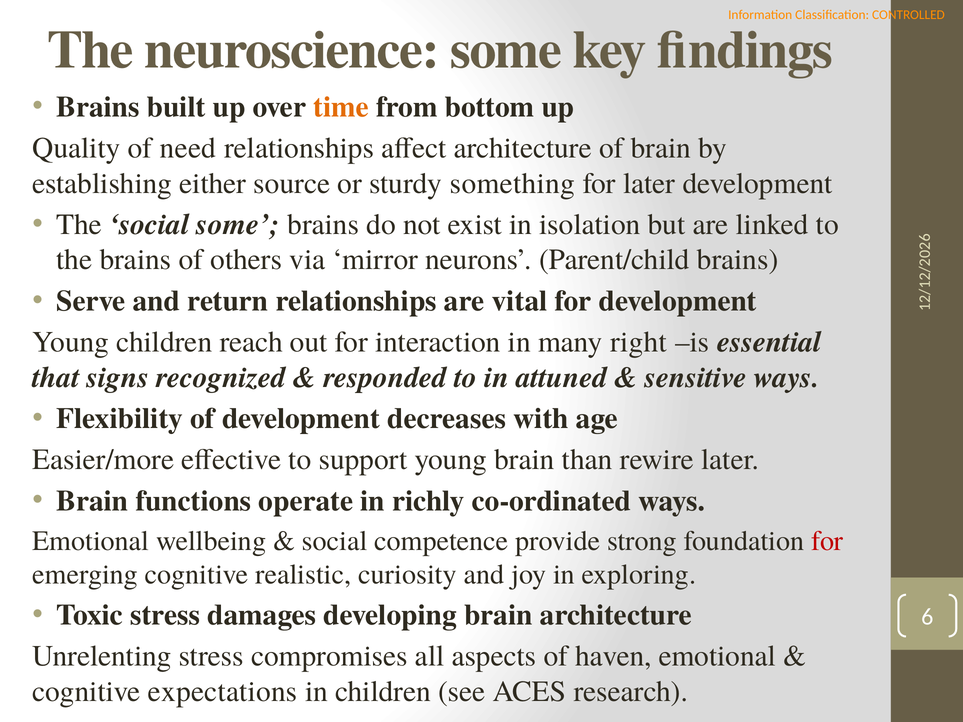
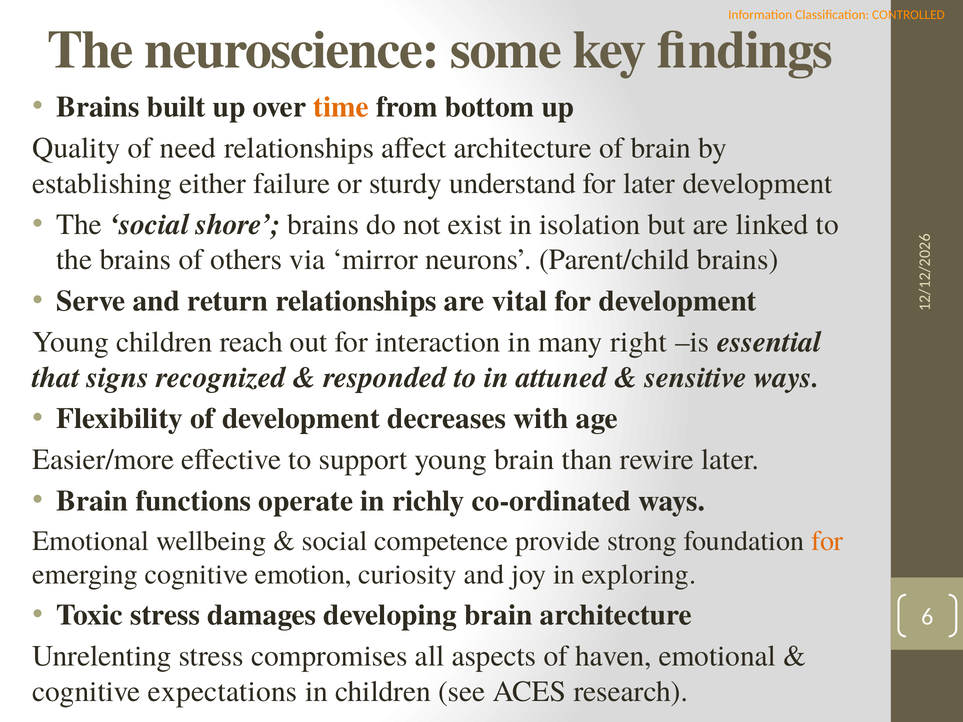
source: source -> failure (292, 183)
something: something -> understand (513, 183)
social some: some -> shore (238, 225)
for colour: red -> orange (827, 541)
realistic: realistic -> emotion (303, 575)
